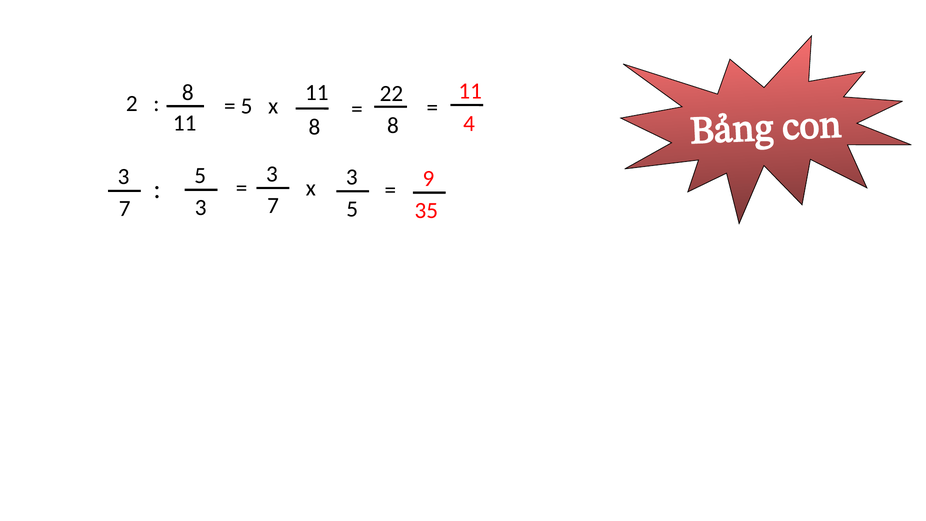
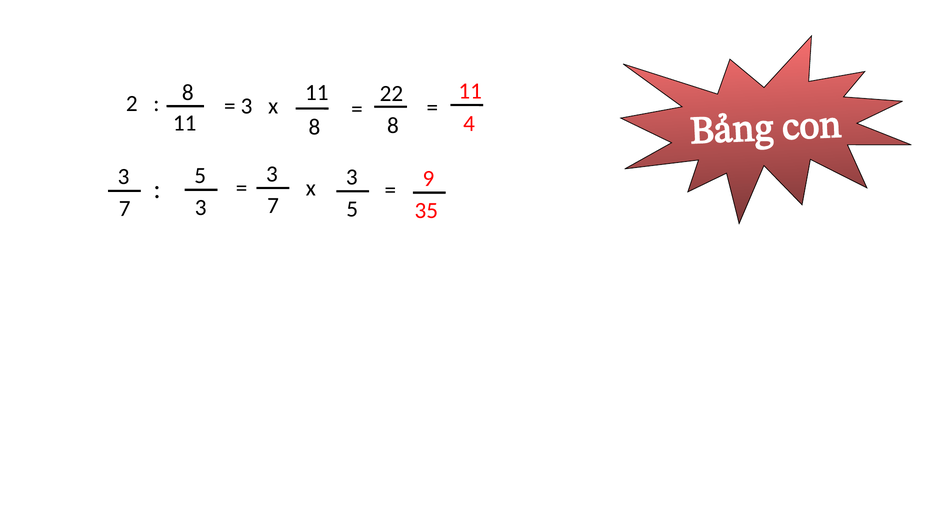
5: 5 -> 3 (247, 106)
